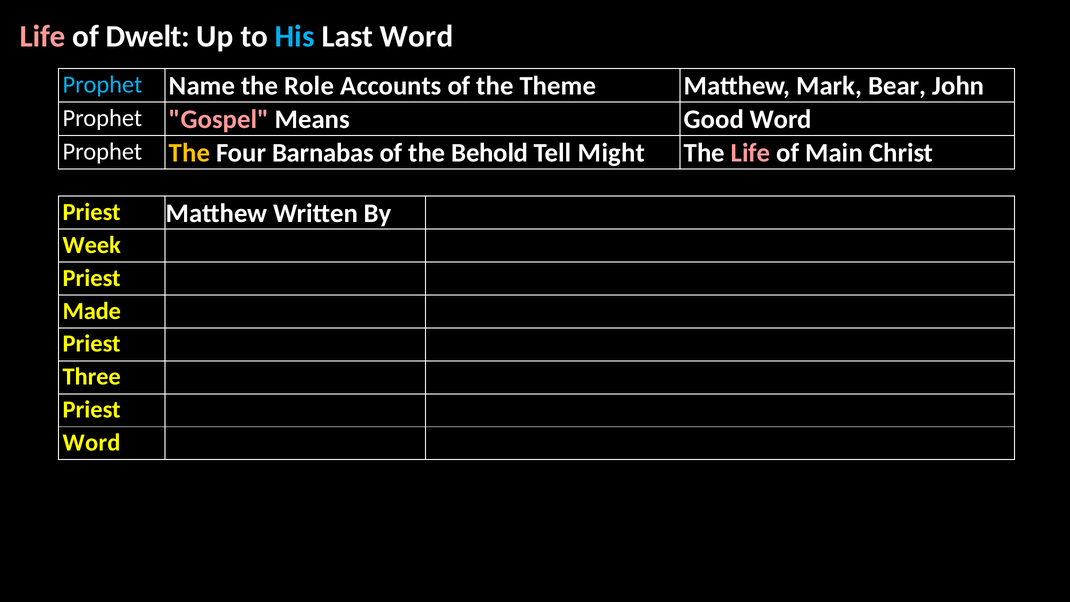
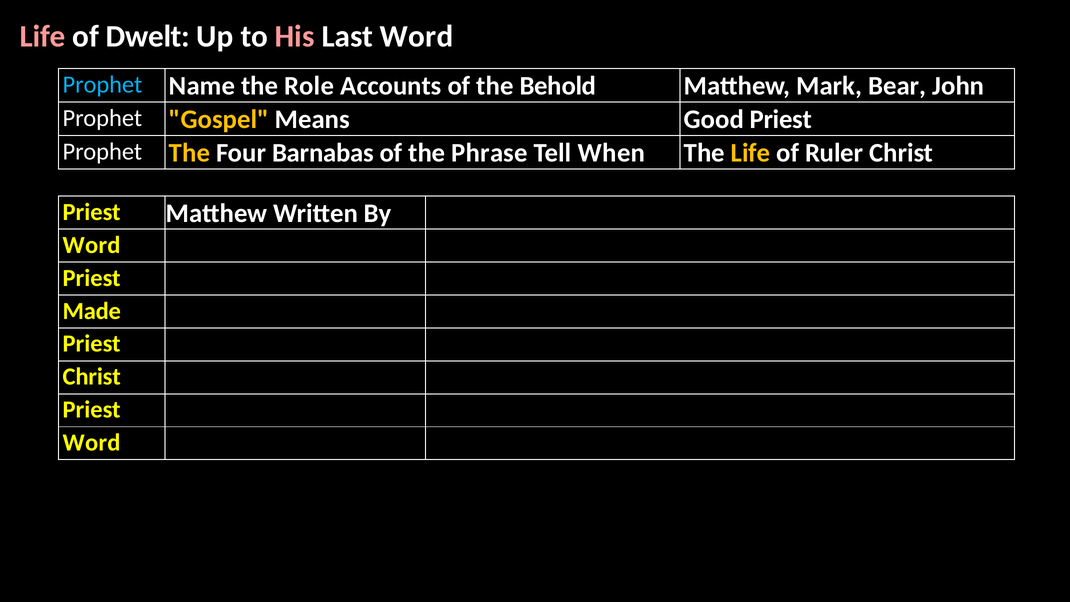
His colour: light blue -> pink (295, 37)
Theme: Theme -> Behold (558, 86)
Gospel colour: pink -> yellow (219, 119)
Good Word: Word -> Priest (781, 119)
Behold: Behold -> Phrase (490, 153)
Might: Might -> When (612, 153)
Life colour: pink -> yellow (751, 153)
Main: Main -> Ruler (834, 153)
Week: Week -> Word (92, 245)
Three: Three -> Christ (92, 377)
